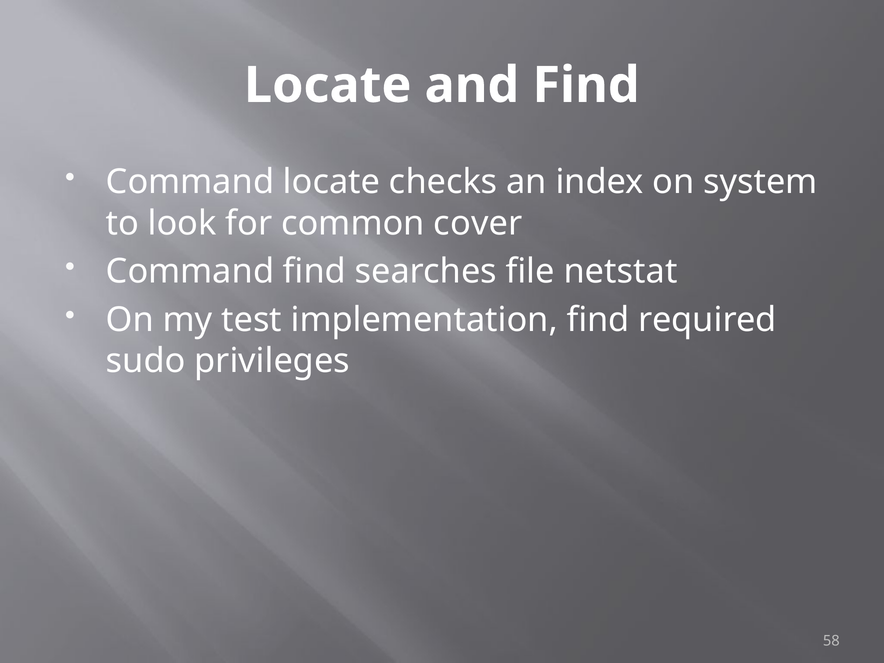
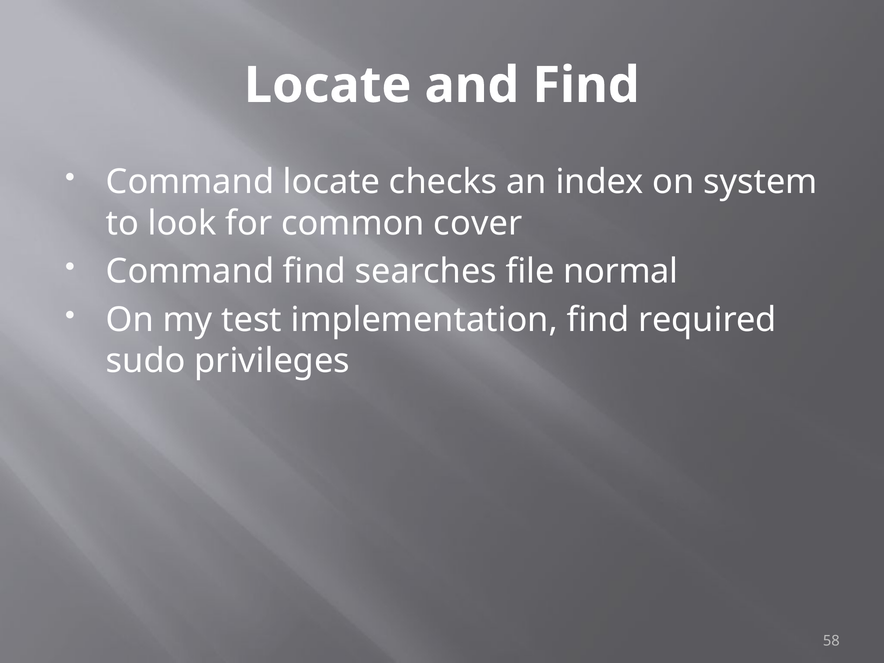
netstat: netstat -> normal (621, 272)
